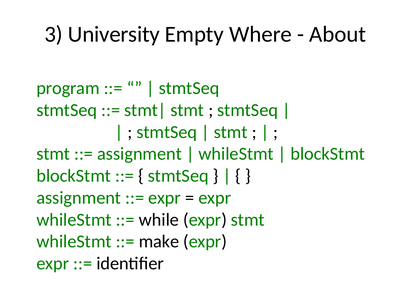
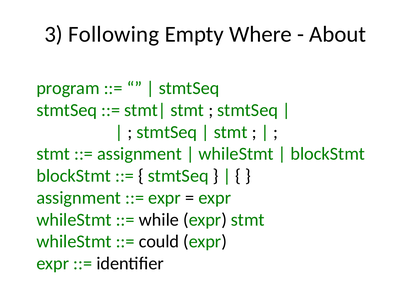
University: University -> Following (114, 34)
make: make -> could (159, 242)
